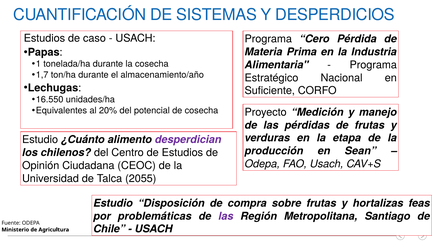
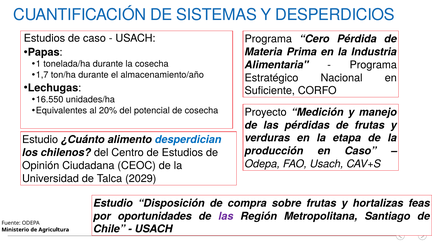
desperdician colour: purple -> blue (188, 140)
en Sean: Sean -> Caso (361, 151)
2055: 2055 -> 2029 (141, 179)
problemáticas: problemáticas -> oportunidades (155, 216)
